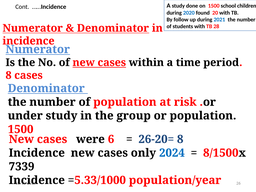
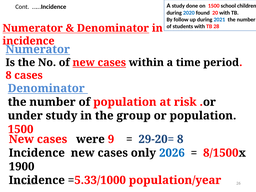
6: 6 -> 9 (111, 139)
26-20=: 26-20= -> 29-20= (156, 139)
2024: 2024 -> 2026 (172, 153)
7339: 7339 -> 1900 (22, 167)
